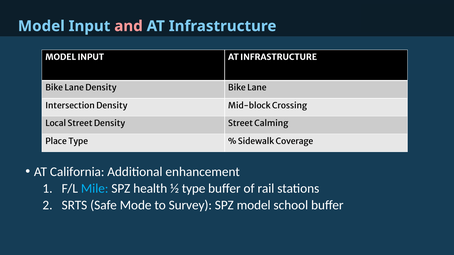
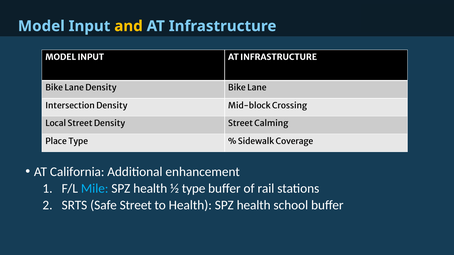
and colour: pink -> yellow (129, 26)
Safe Mode: Mode -> Street (136, 205)
to Survey: Survey -> Health (190, 205)
model: model -> health (254, 205)
